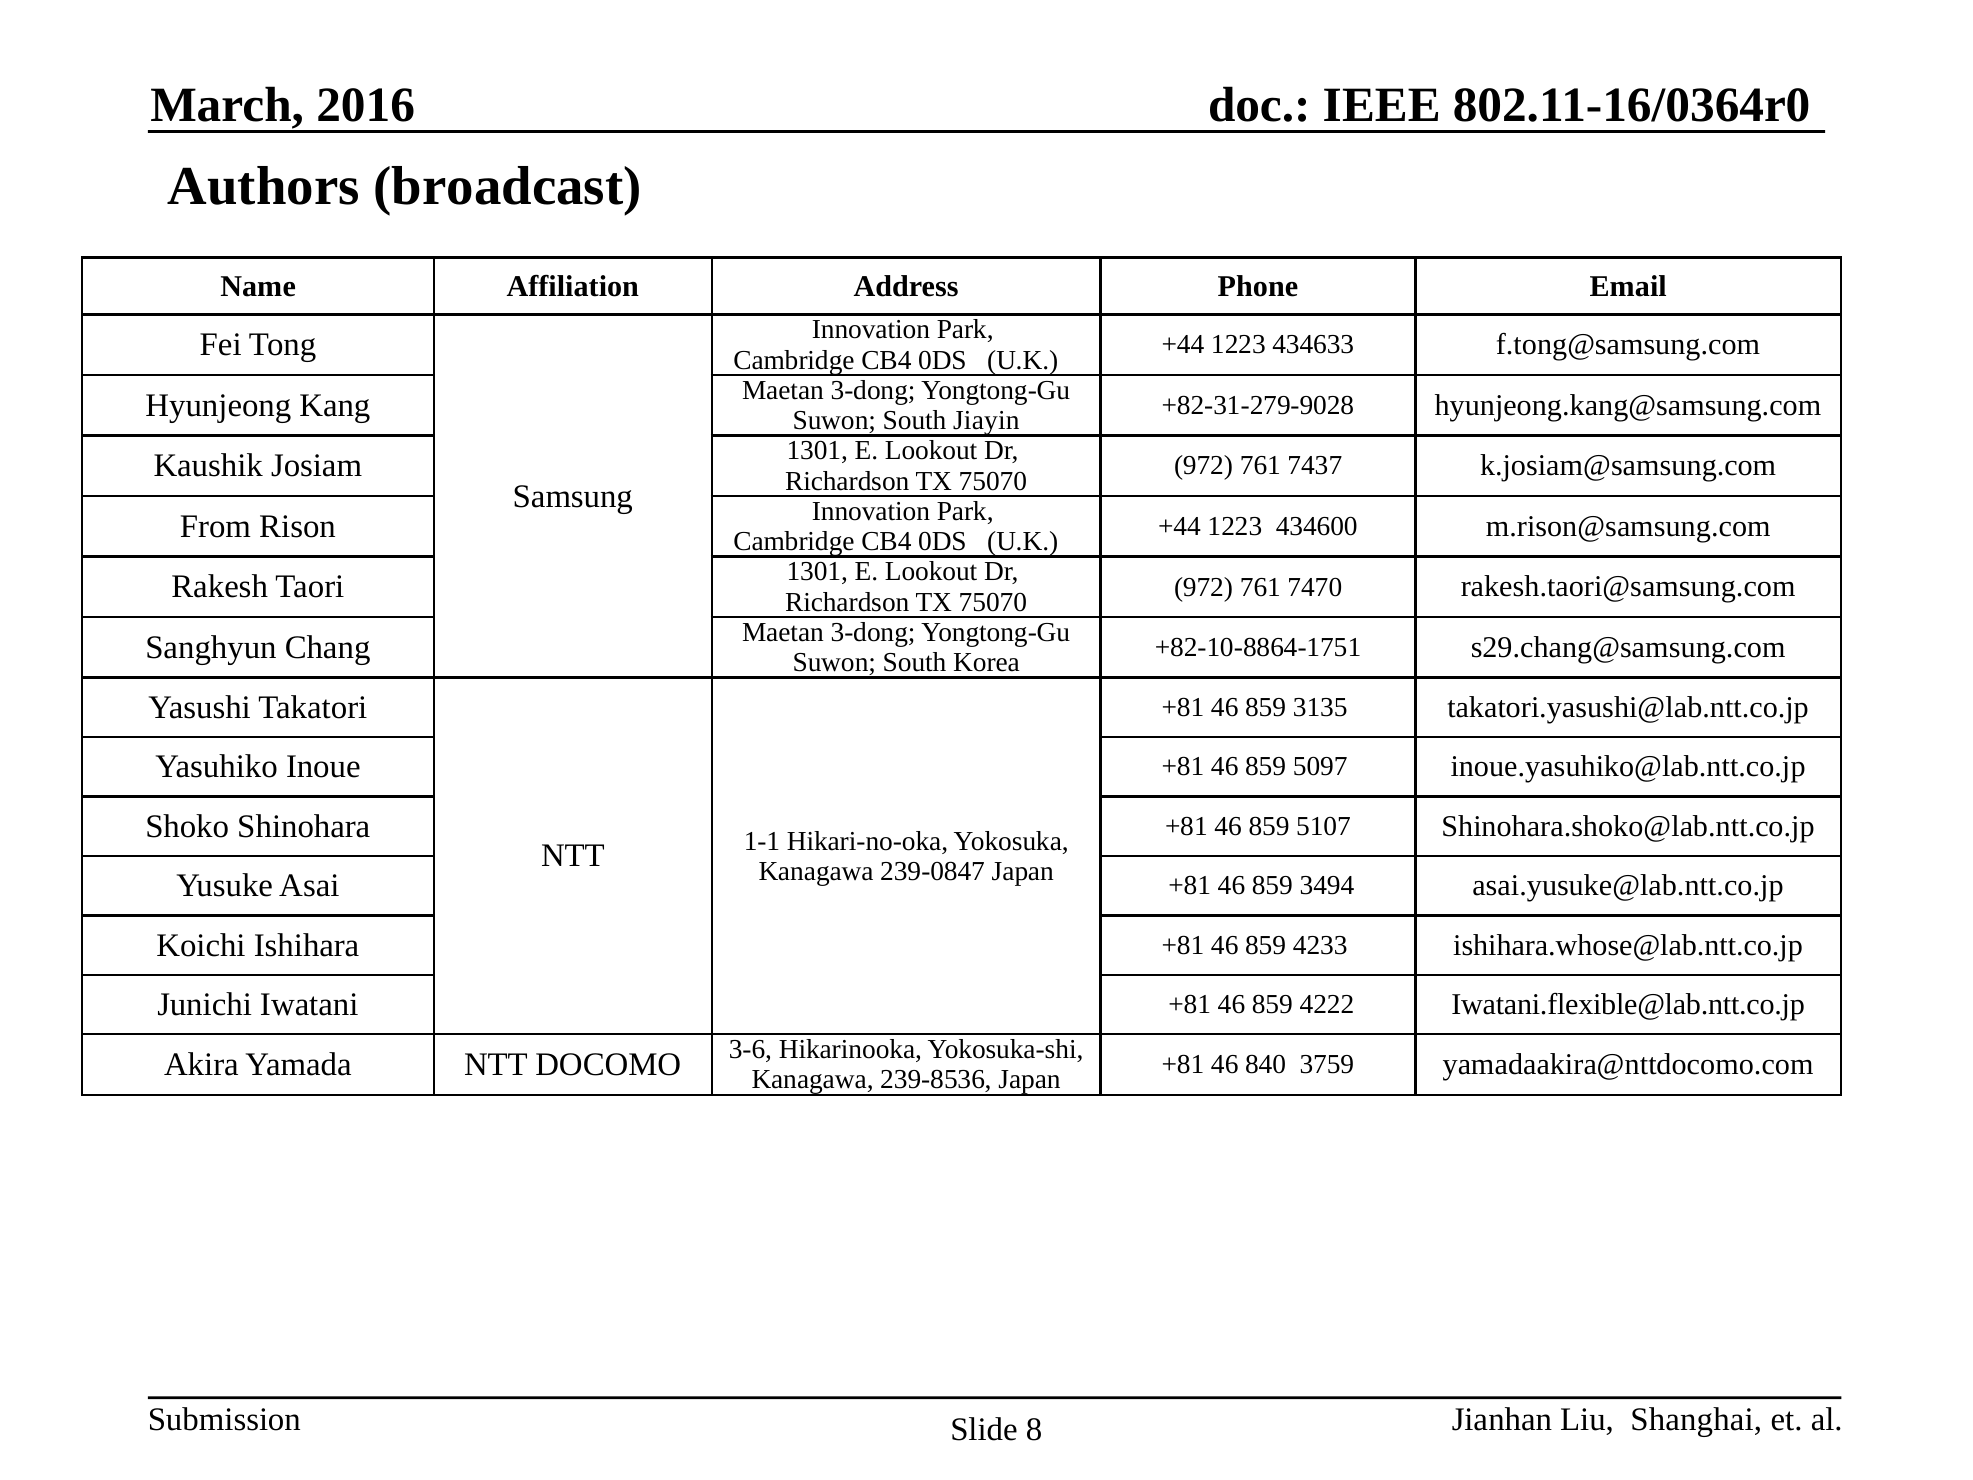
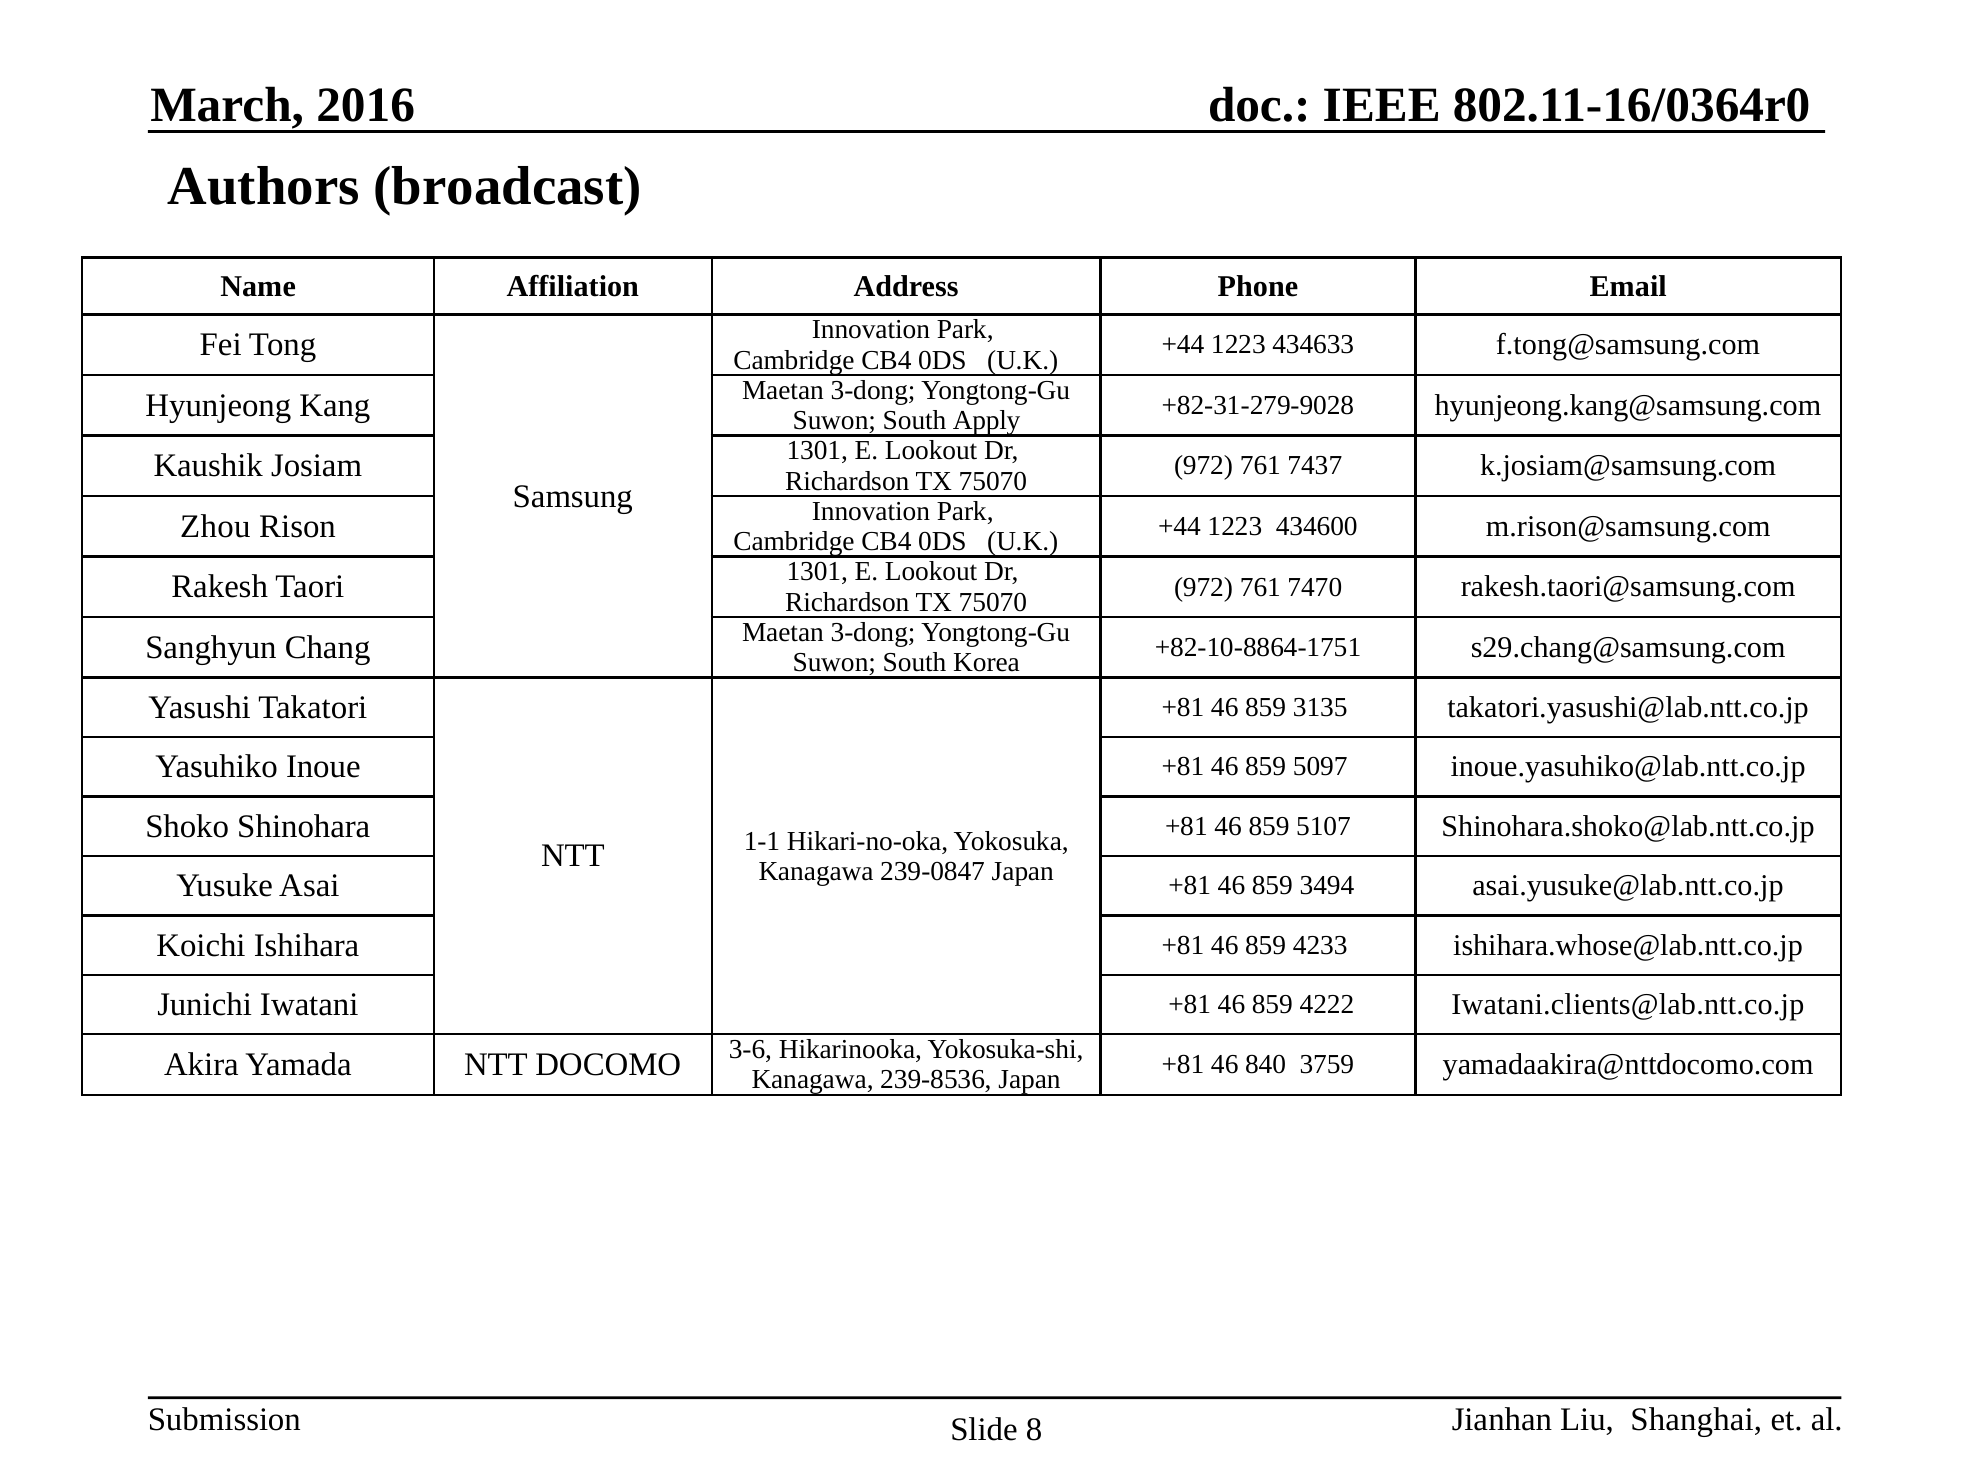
Jiayin: Jiayin -> Apply (987, 420)
From: From -> Zhou (215, 526)
Iwatani.flexible@lab.ntt.co.jp: Iwatani.flexible@lab.ntt.co.jp -> Iwatani.clients@lab.ntt.co.jp (1628, 1005)
